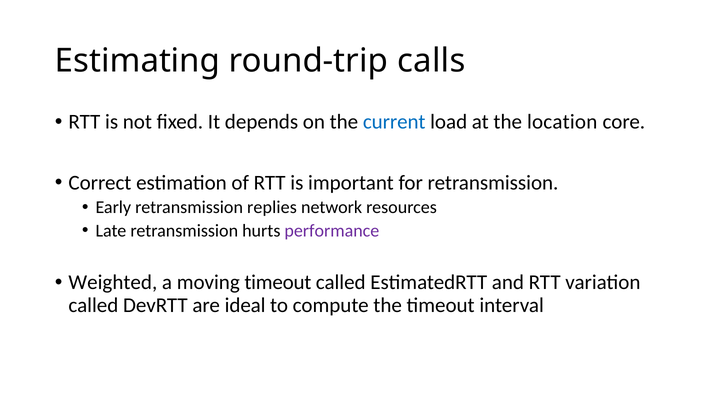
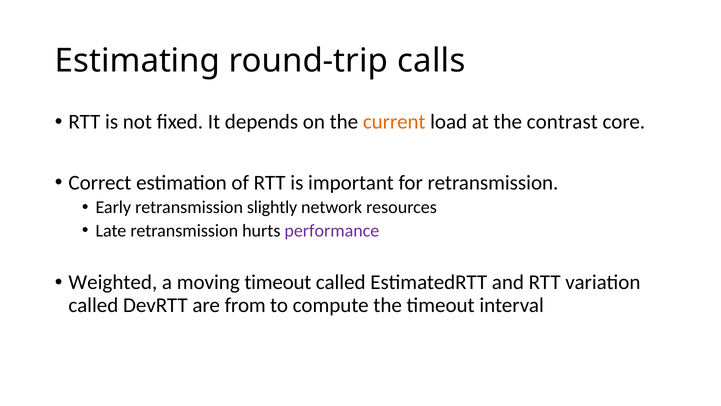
current colour: blue -> orange (394, 122)
location: location -> contrast (562, 122)
replies: replies -> slightly (272, 207)
ideal: ideal -> from (245, 305)
